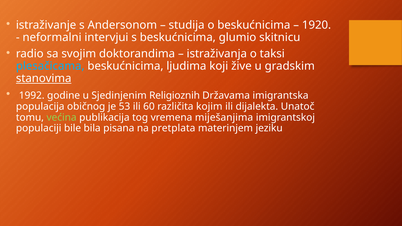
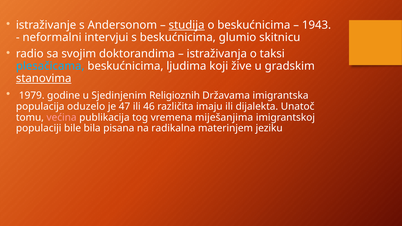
studija underline: none -> present (187, 25)
1920: 1920 -> 1943 (317, 25)
1992: 1992 -> 1979 (32, 95)
običnog: običnog -> oduzelo (86, 107)
53: 53 -> 47 (124, 107)
60: 60 -> 46 (149, 107)
kojim: kojim -> imaju (209, 107)
većina colour: light green -> pink (62, 117)
pretplata: pretplata -> radikalna (173, 128)
